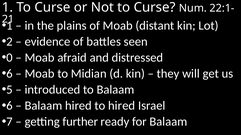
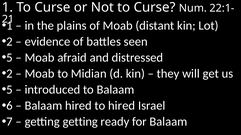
0: 0 -> 5 (10, 58)
6: 6 -> 2 (10, 74)
getting further: further -> getting (80, 122)
